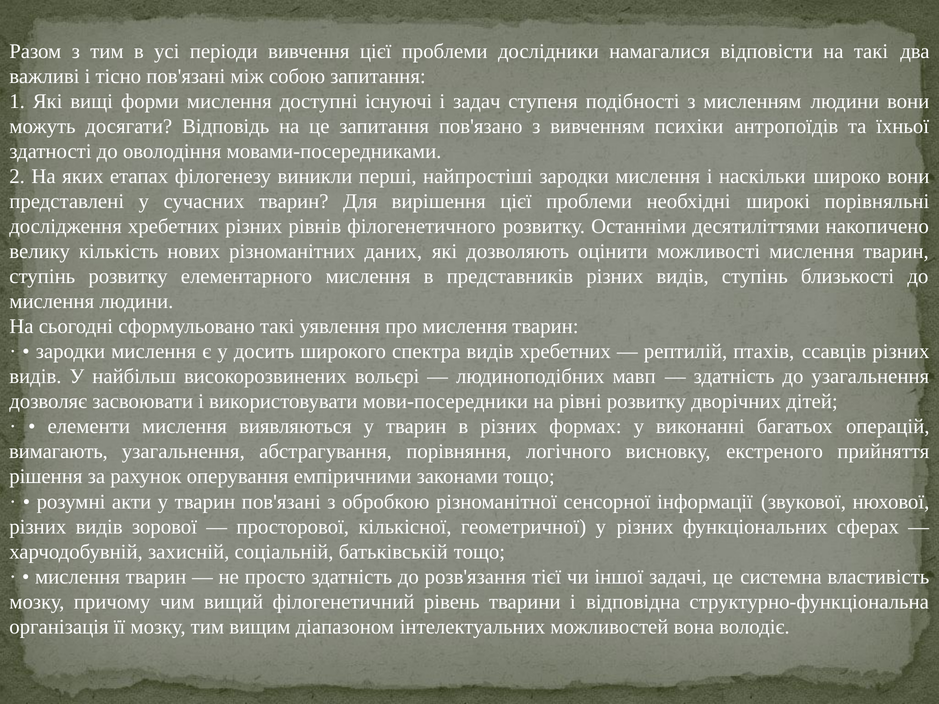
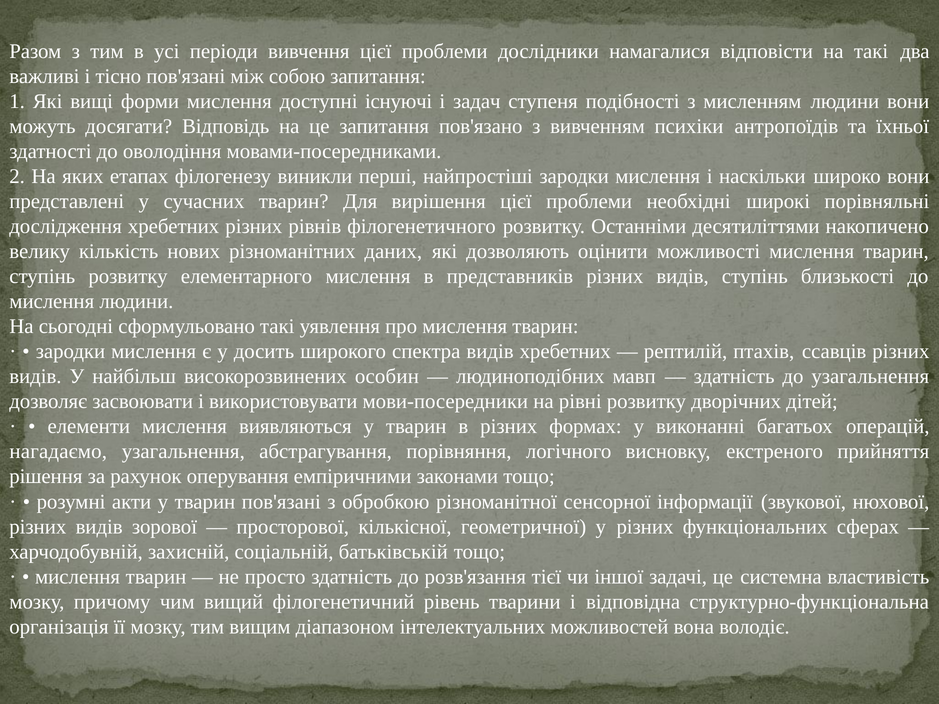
вольєрі: вольєрі -> особин (387, 377)
вимагають: вимагають -> нагадаємо (58, 452)
